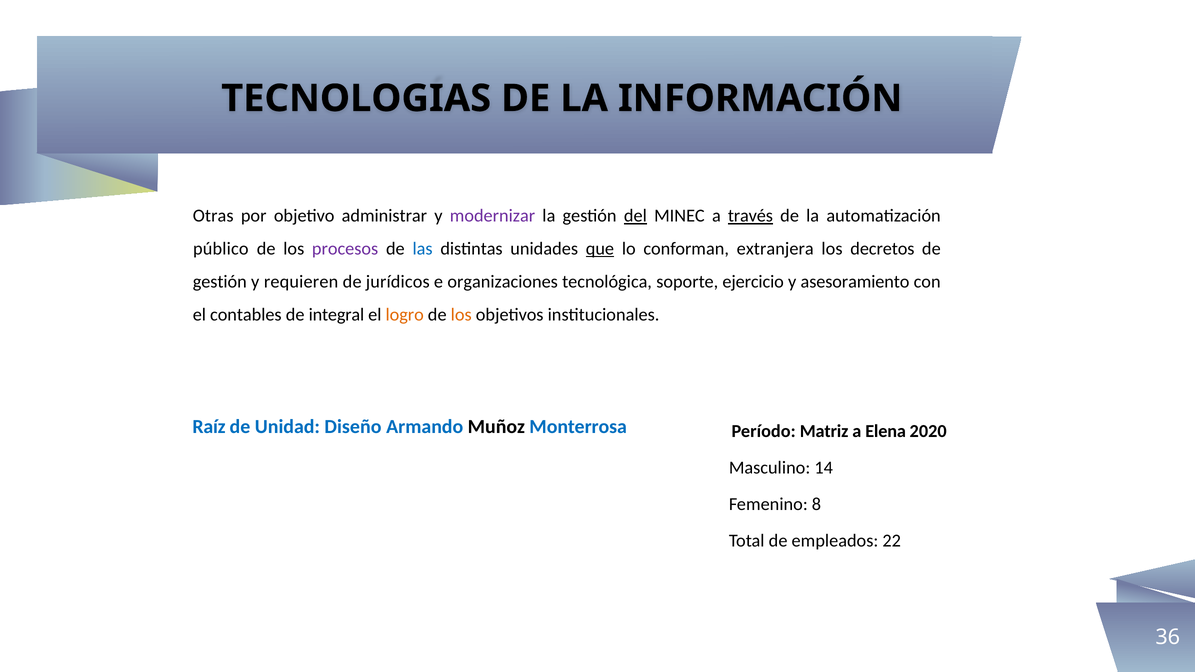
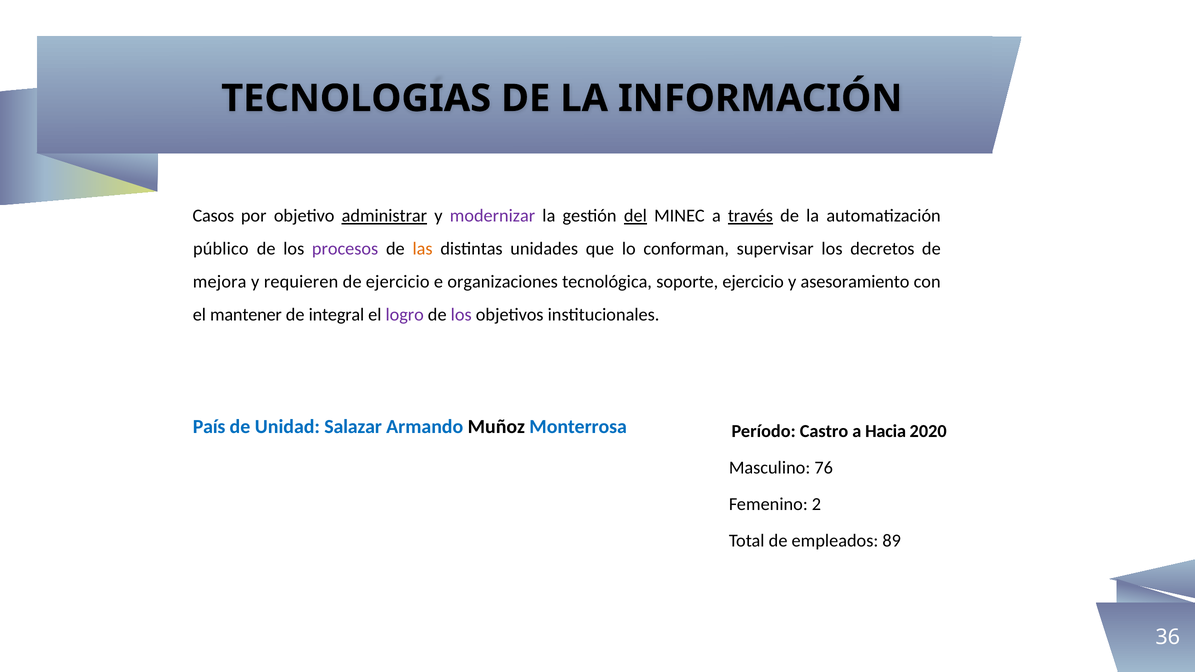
Otras: Otras -> Casos (213, 216)
administrar underline: none -> present (384, 216)
las colour: blue -> orange (423, 249)
que underline: present -> none (600, 249)
extranjera: extranjera -> supervisar (775, 249)
gestión: gestión -> mejora (220, 282)
de jurídicos: jurídicos -> ejercicio (398, 282)
contables: contables -> mantener (246, 315)
logro colour: orange -> purple (405, 315)
los colour: orange -> purple (461, 315)
Raíz: Raíz -> País (209, 427)
Diseño: Diseño -> Salazar (353, 427)
Matriz: Matriz -> Castro (824, 431)
Elena: Elena -> Hacia (886, 431)
14: 14 -> 76 (824, 468)
8: 8 -> 2 (816, 504)
22: 22 -> 89 (892, 541)
